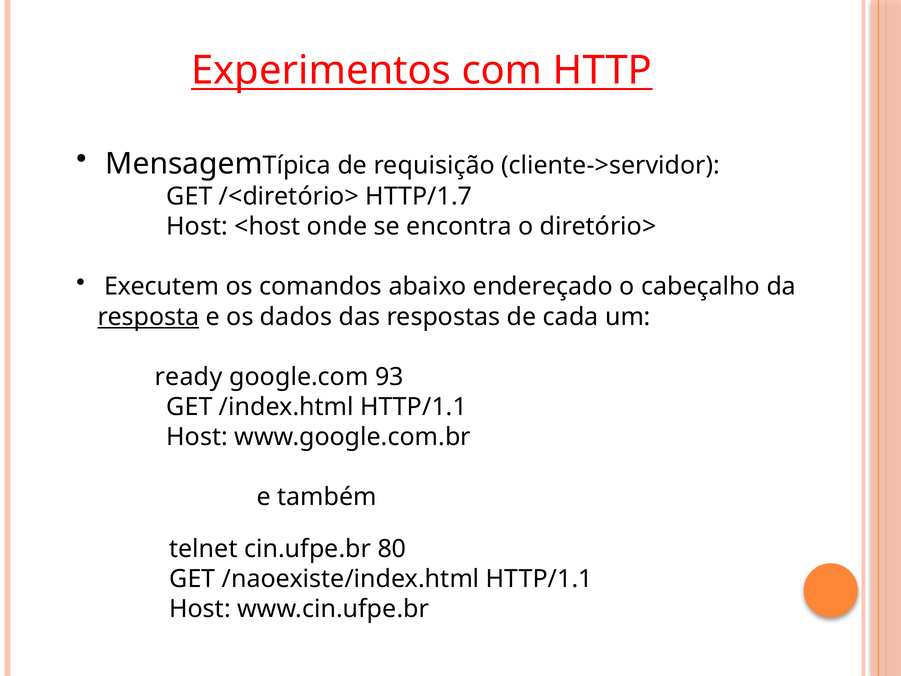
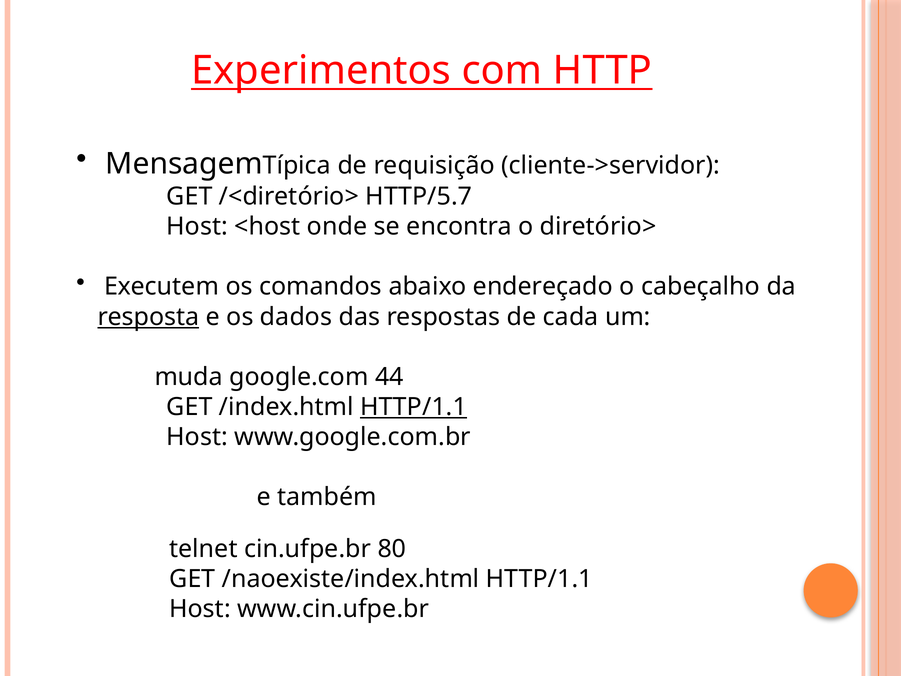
HTTP/1.7: HTTP/1.7 -> HTTP/5.7 (419, 196)
ready: ready -> muda (189, 377)
93: 93 -> 44 (389, 377)
HTTP/1.1 underline: none -> present (414, 407)
